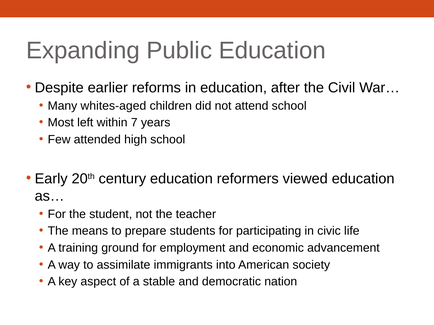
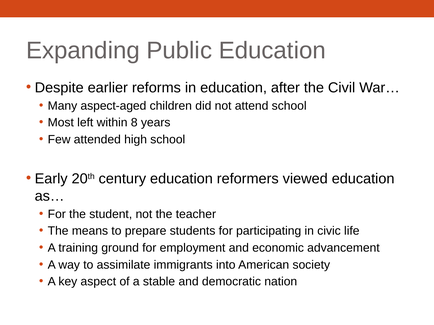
whites-aged: whites-aged -> aspect-aged (113, 106)
7: 7 -> 8 (134, 123)
